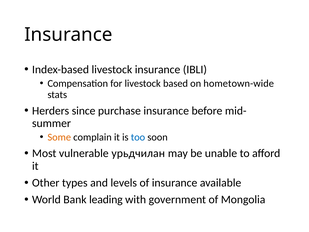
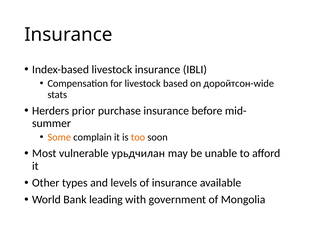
hometown-wide: hometown-wide -> доройтсон-wide (239, 83)
since: since -> prior (84, 111)
too colour: blue -> orange (138, 137)
